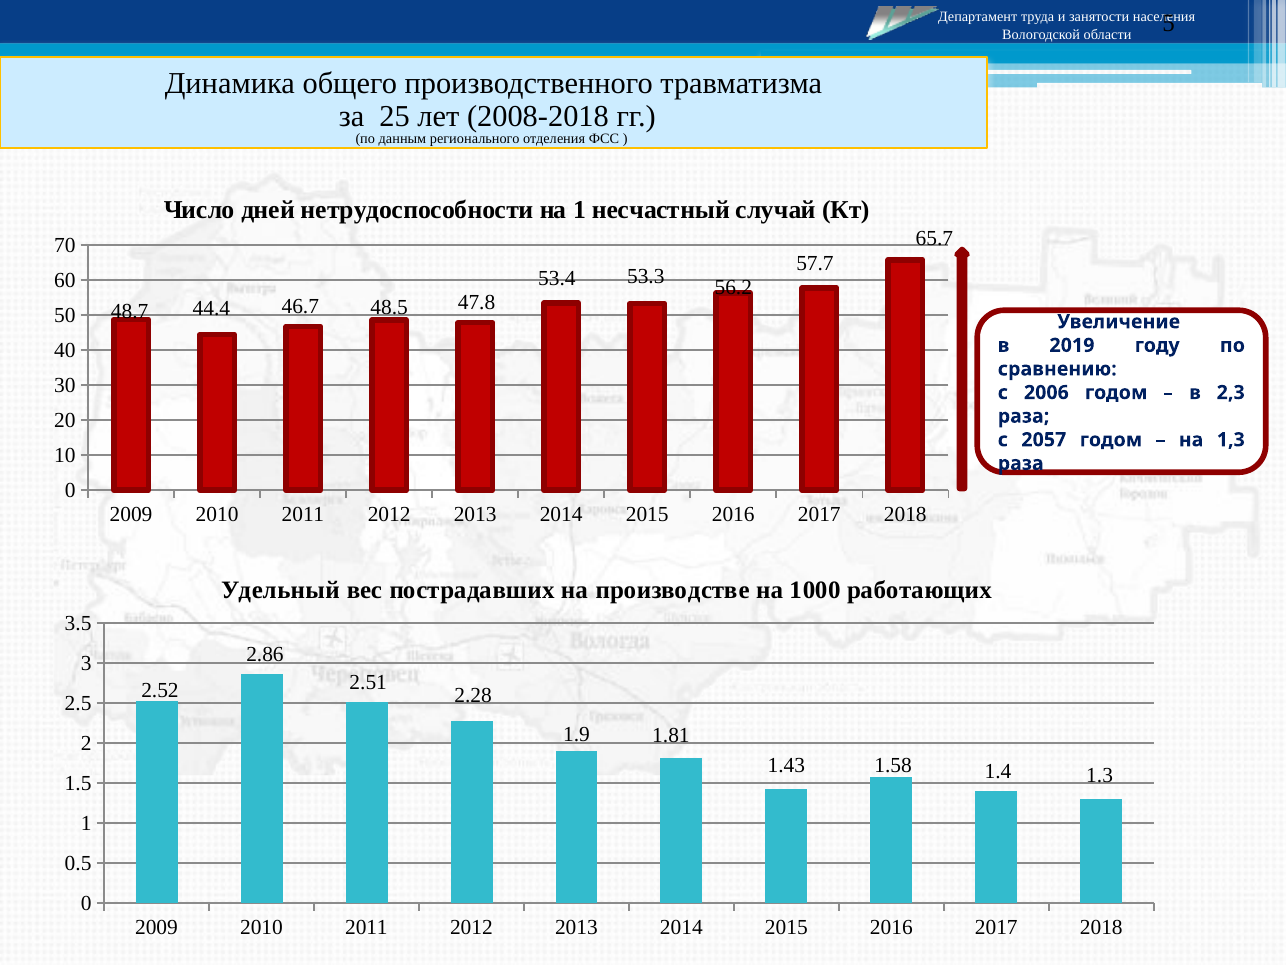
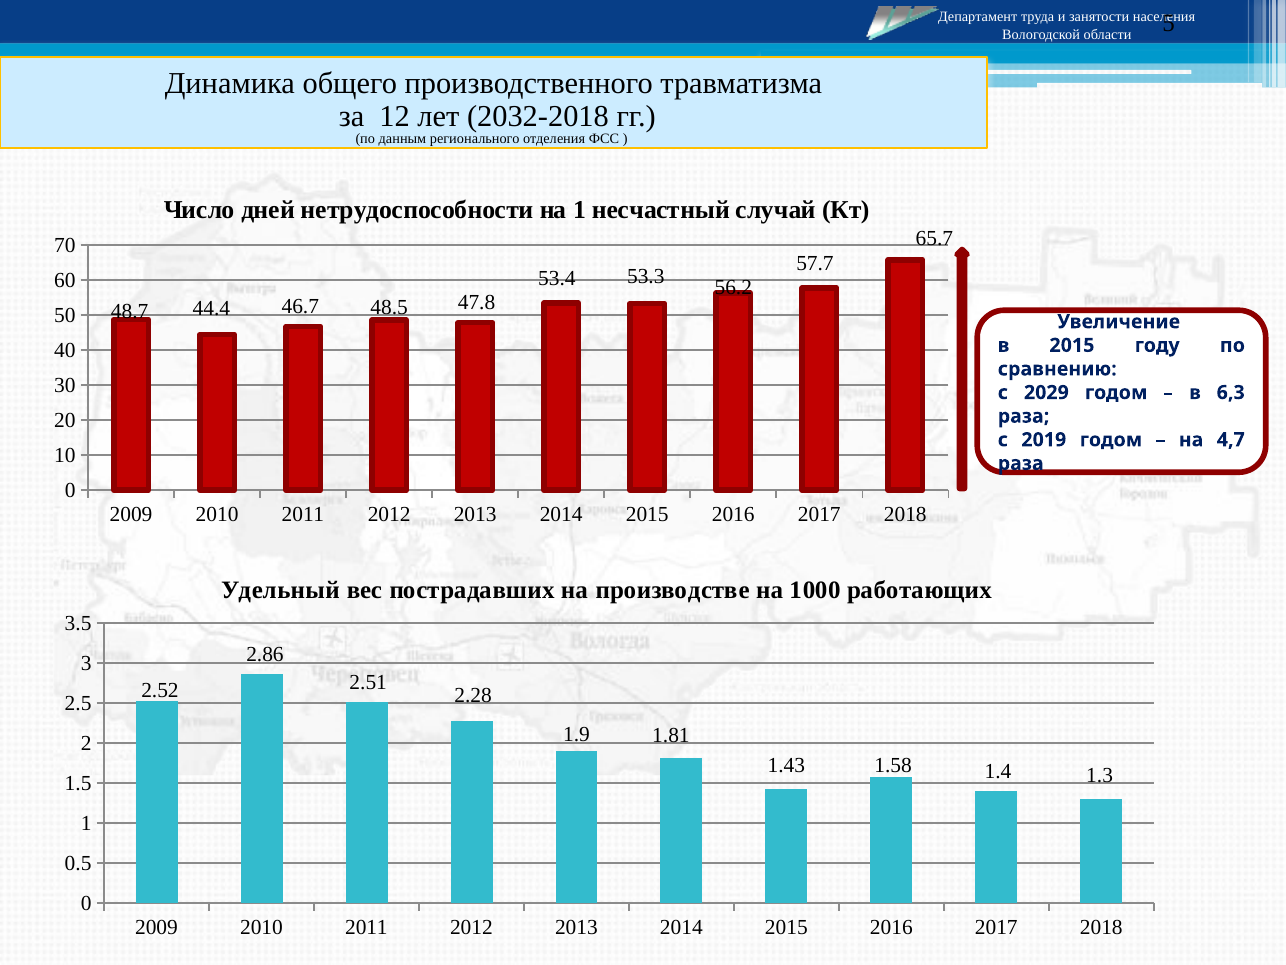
25: 25 -> 12 (395, 116)
2008-2018: 2008-2018 -> 2032-2018 (538, 116)
в 2019: 2019 -> 2015 (1072, 345)
2006: 2006 -> 2029 (1046, 392)
2,3: 2,3 -> 6,3 (1231, 392)
2057: 2057 -> 2019 (1044, 440)
1,3: 1,3 -> 4,7 (1231, 440)
